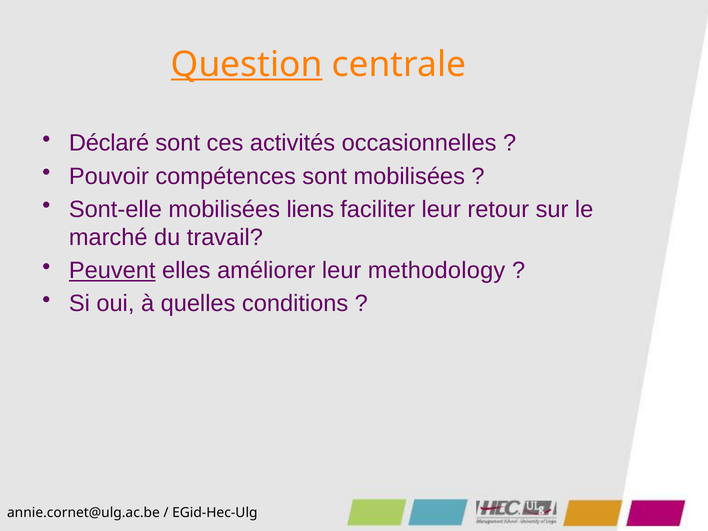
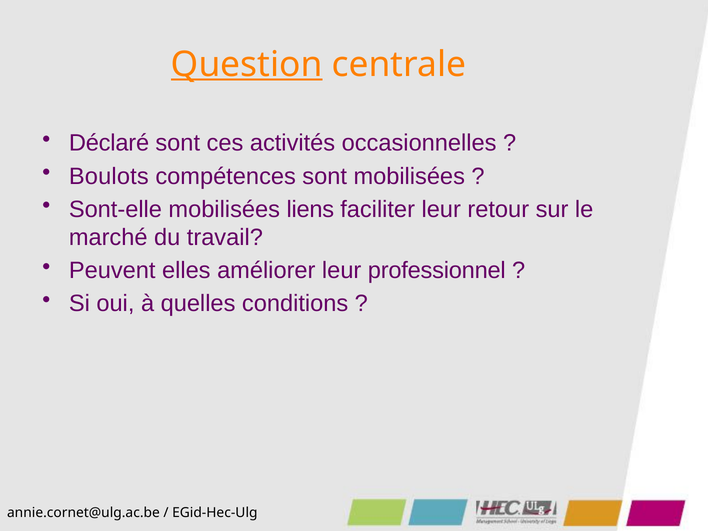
Pouvoir: Pouvoir -> Boulots (109, 176)
Peuvent underline: present -> none (112, 271)
methodology: methodology -> professionnel (437, 271)
